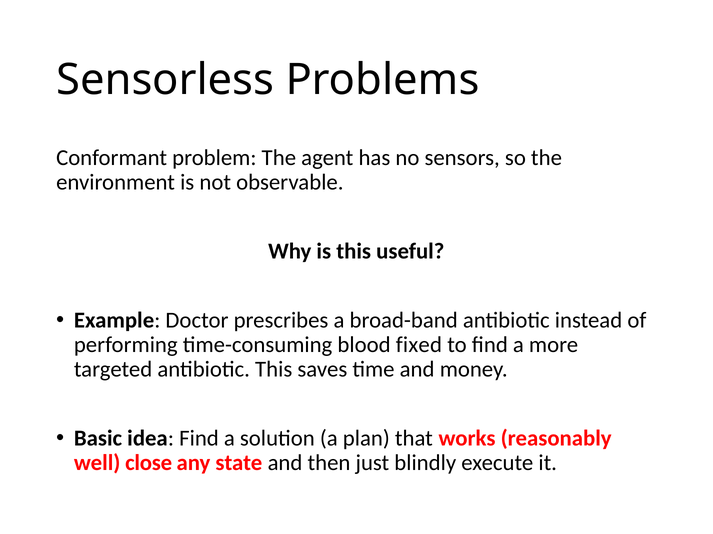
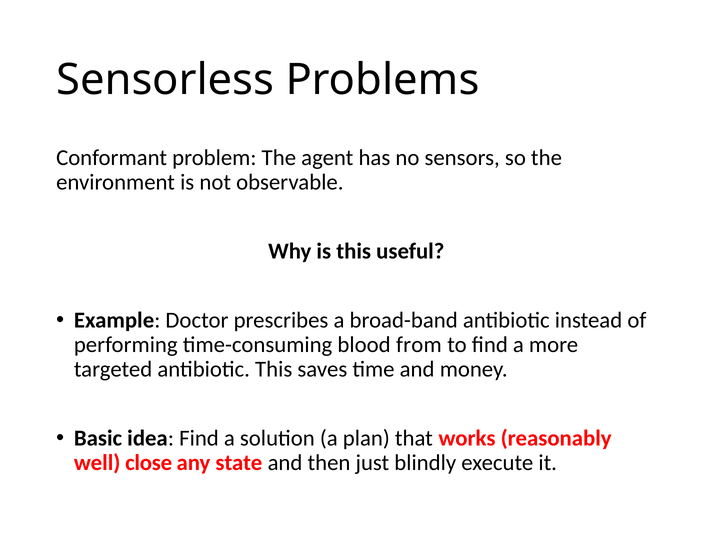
fixed: fixed -> from (419, 345)
